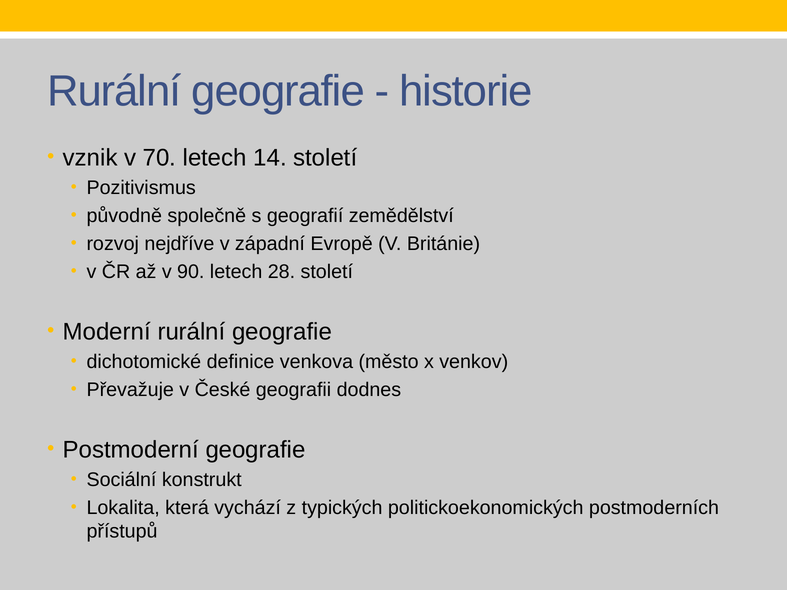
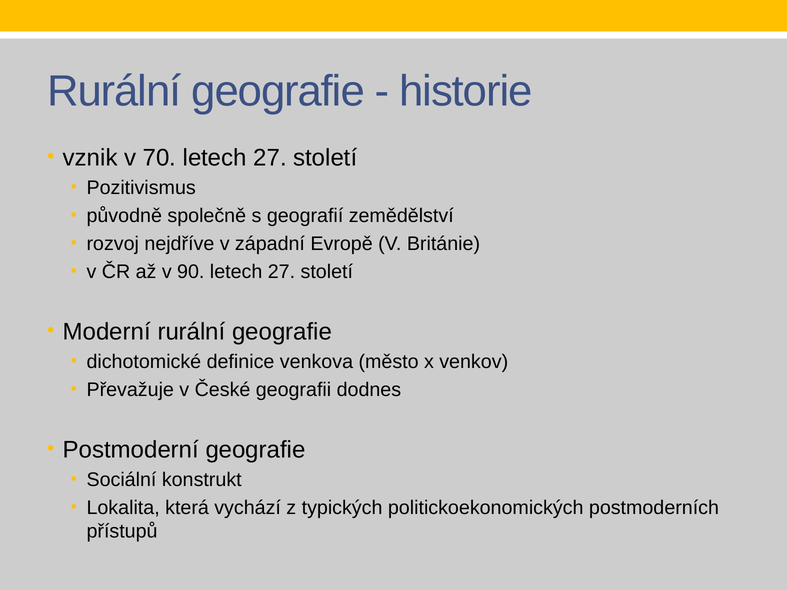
70 letech 14: 14 -> 27 (270, 158)
90 letech 28: 28 -> 27 (281, 272)
